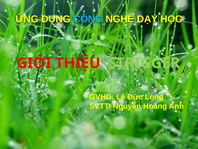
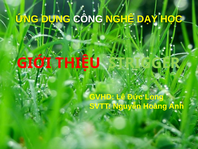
CÔNG colour: light blue -> white (88, 19)
